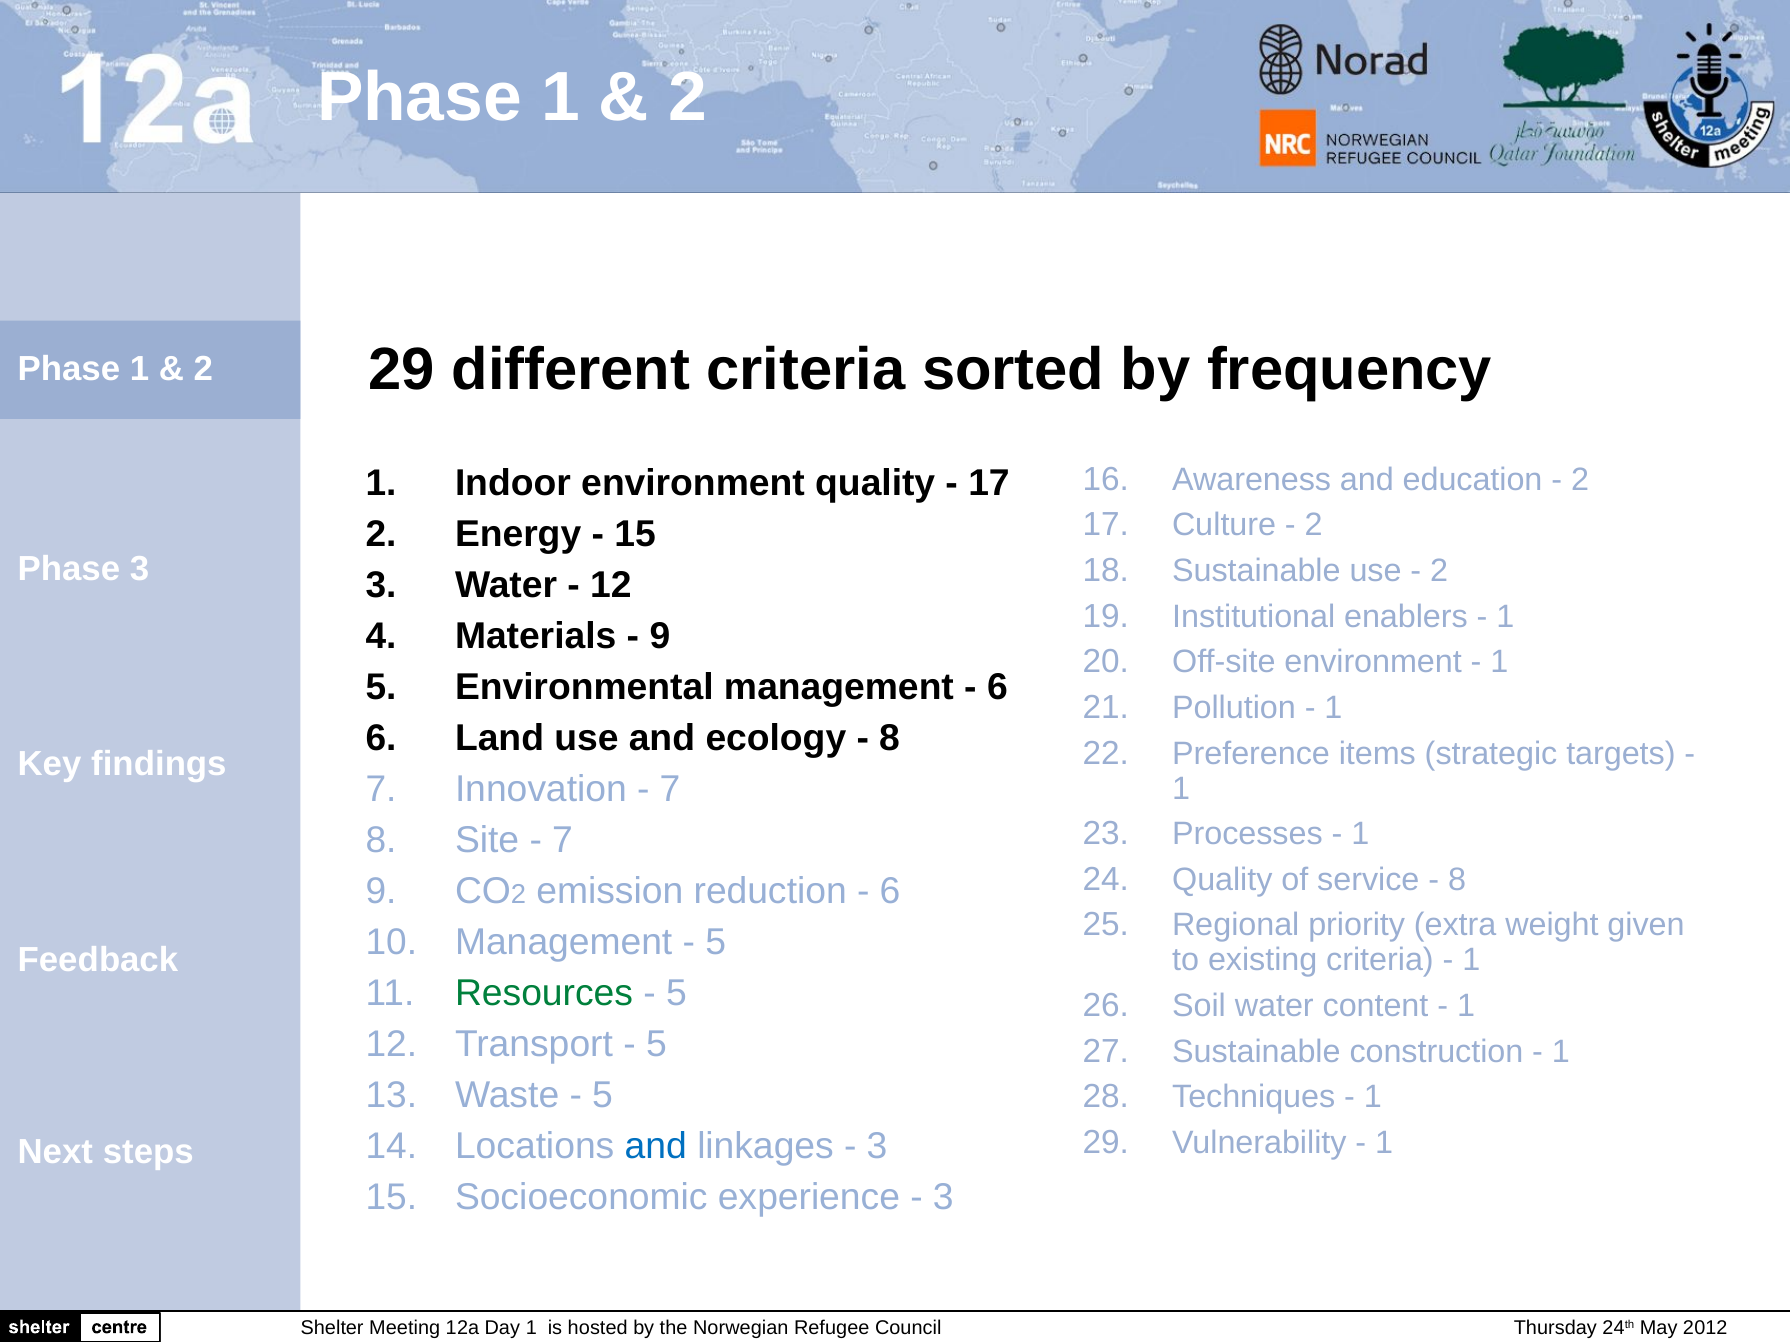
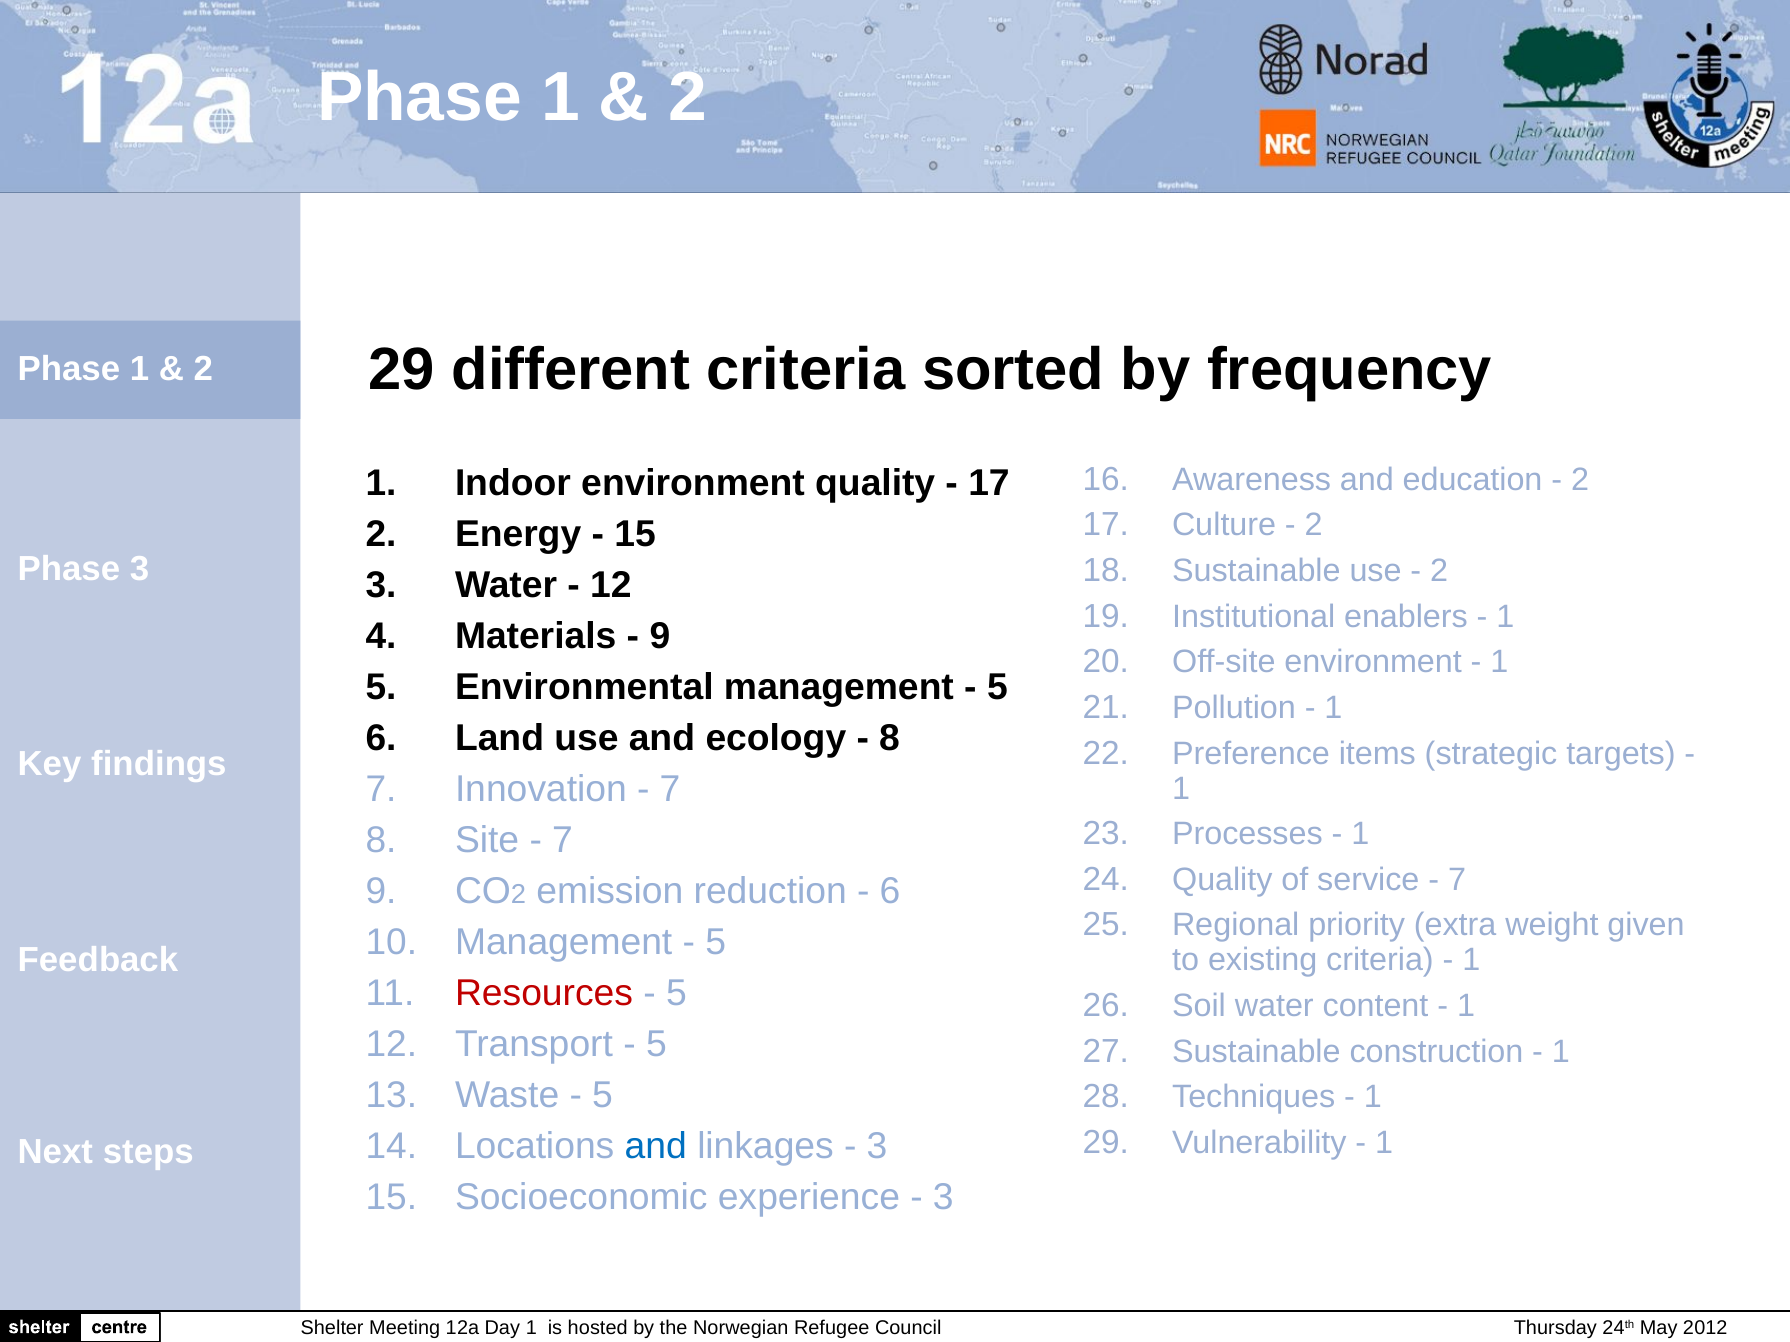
6: 6 -> 5 (997, 688)
8: 8 -> 7 (1457, 880)
Resources colour: green -> red (544, 994)
